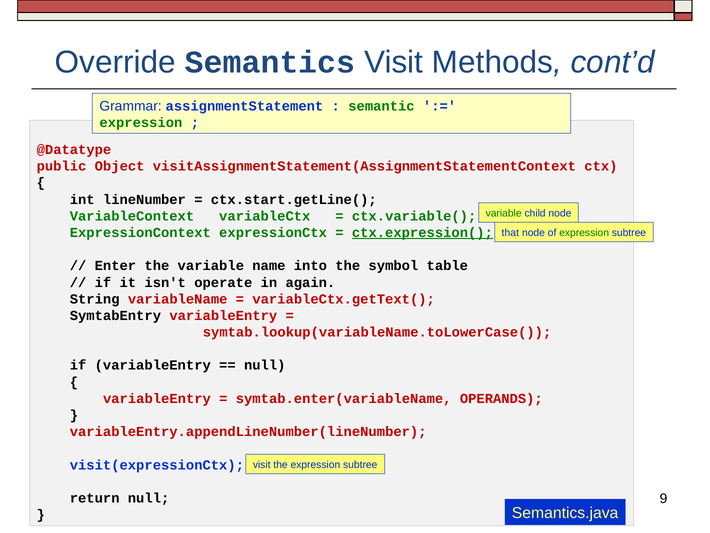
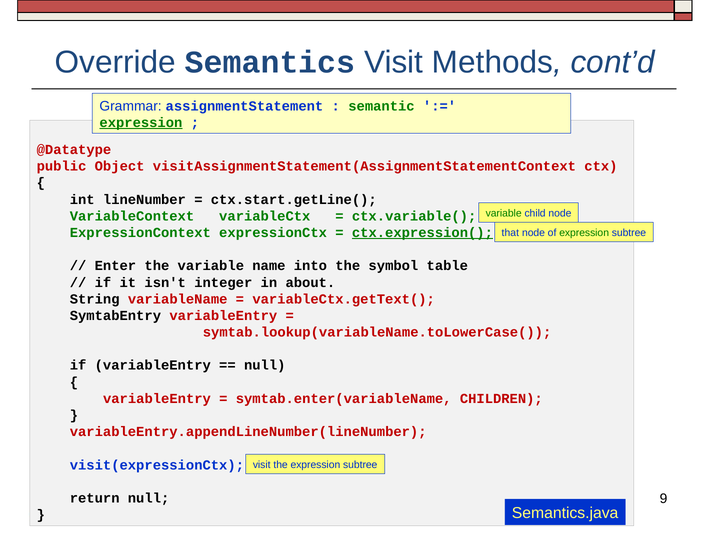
expression underline: none -> present (141, 123)
operate: operate -> integer (223, 282)
again: again -> about (310, 282)
OPERANDS: OPERANDS -> CHILDREN (501, 398)
